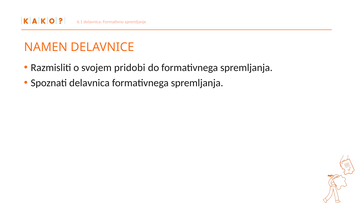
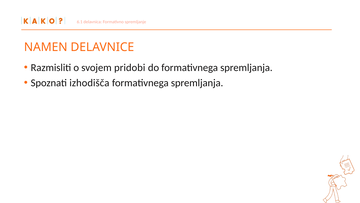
Spoznati delavnica: delavnica -> izhodišča (89, 83)
